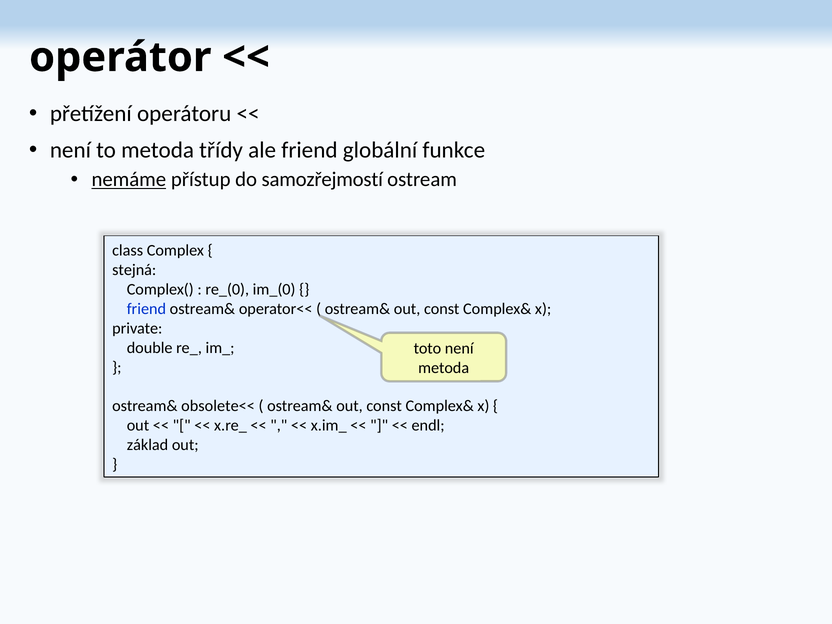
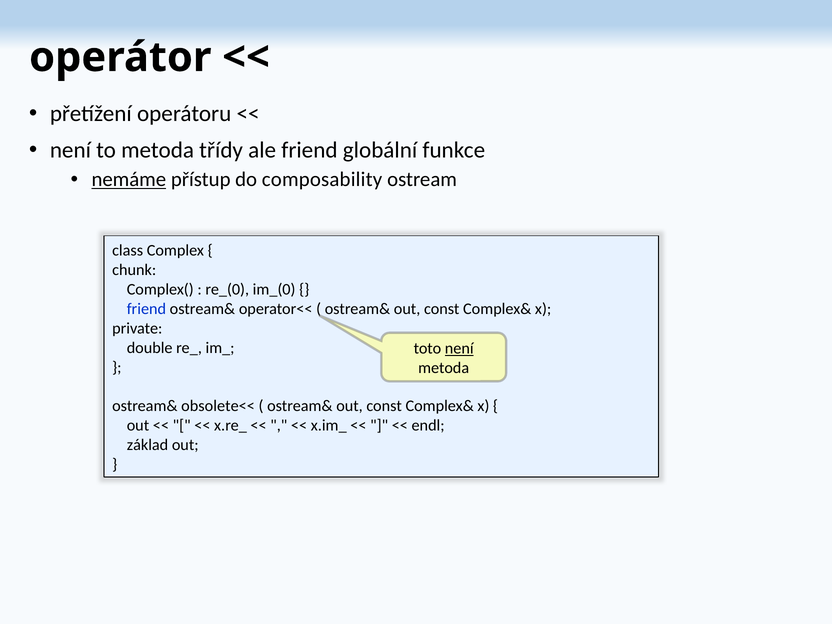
samozřejmostí: samozřejmostí -> composability (322, 180)
stejná: stejná -> chunk (134, 270)
není underline: none -> present (459, 348)
